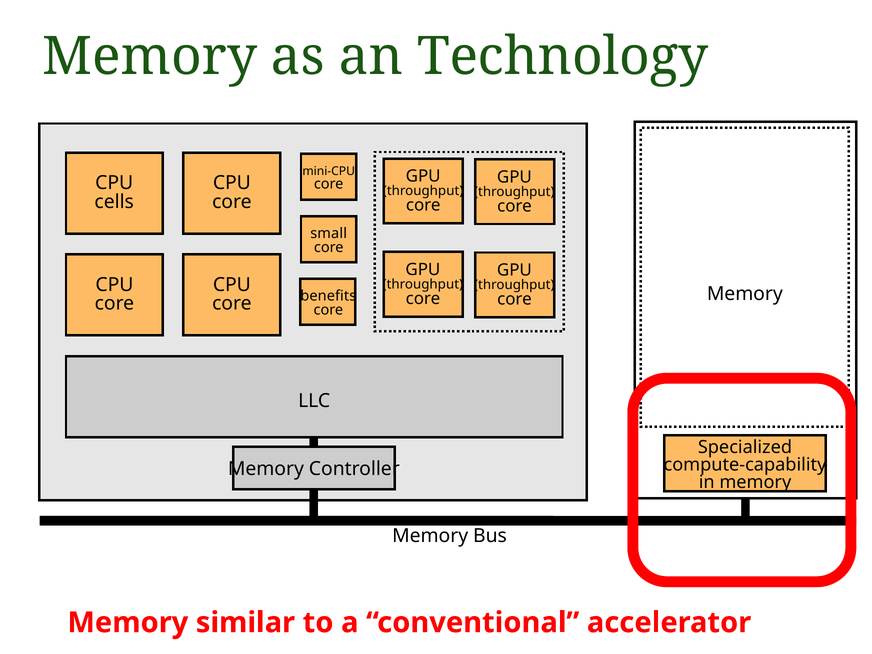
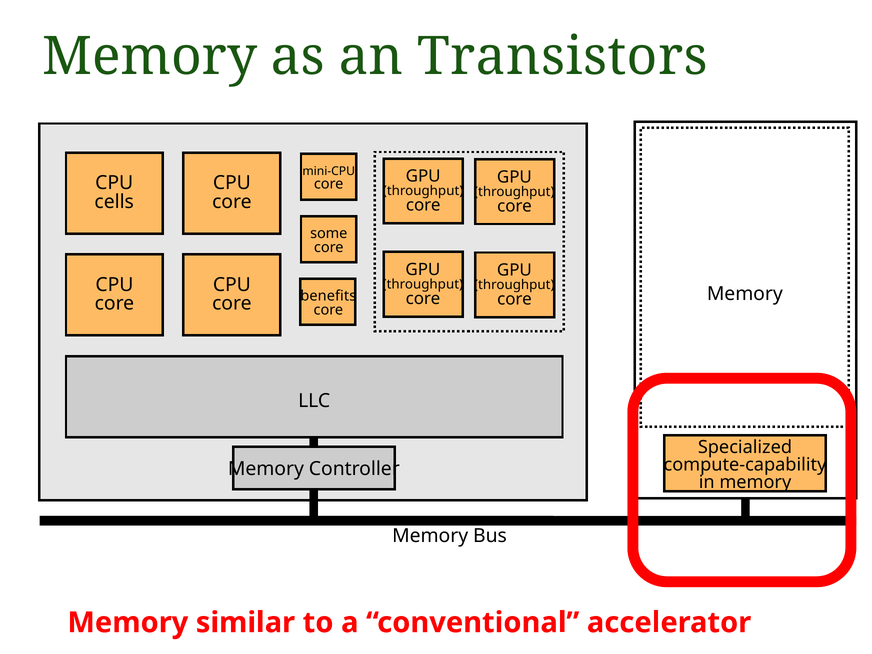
Technology: Technology -> Transistors (562, 57)
small: small -> some (329, 234)
